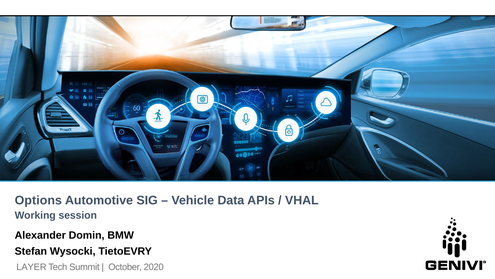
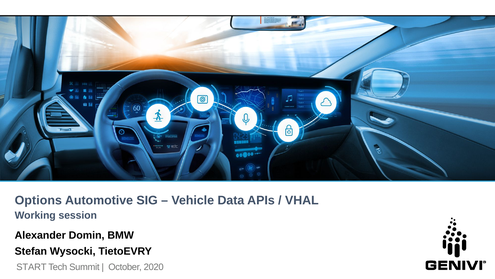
LAYER: LAYER -> START (31, 267)
